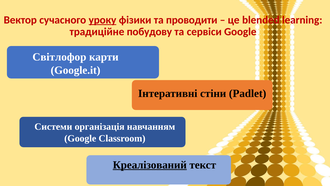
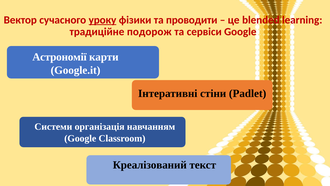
побудову: побудову -> подорож (149, 32)
Світлофор: Світлофор -> Астрономії (59, 57)
Креалізований underline: present -> none (150, 165)
